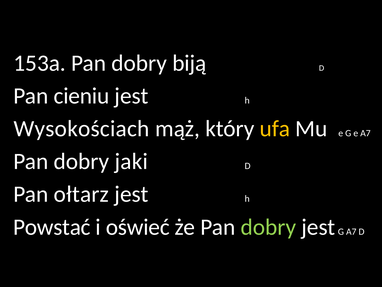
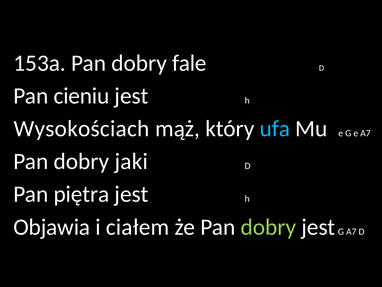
biją: biją -> fale (189, 63)
ufa colour: yellow -> light blue (275, 129)
ołtarz: ołtarz -> piętra (81, 194)
Powstać: Powstać -> Objawia (52, 227)
oświeć: oświeć -> ciałem (138, 227)
